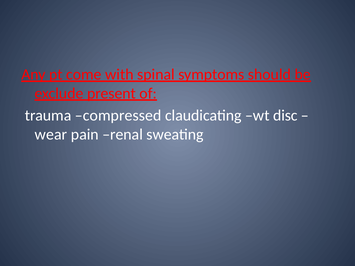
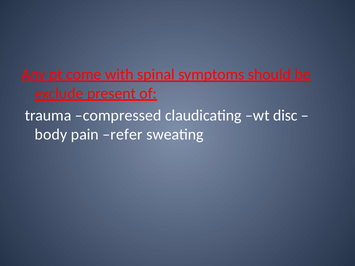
wear: wear -> body (51, 134)
renal: renal -> refer (122, 134)
